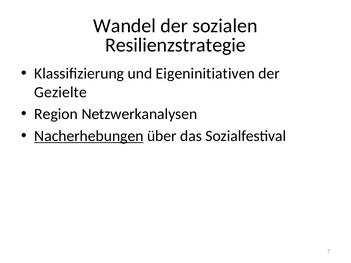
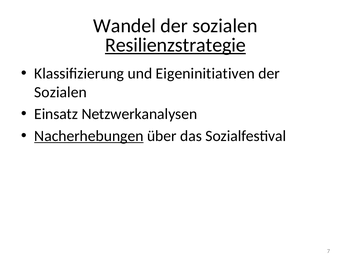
Resilienzstrategie underline: none -> present (175, 45)
Gezielte: Gezielte -> Sozialen (61, 92)
Region: Region -> Einsatz (56, 114)
